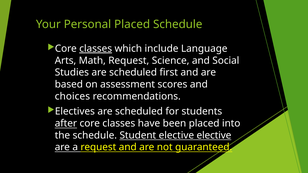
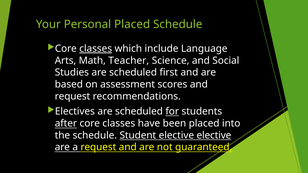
Math Request: Request -> Teacher (129, 61)
choices: choices -> request (72, 96)
for underline: none -> present (172, 112)
